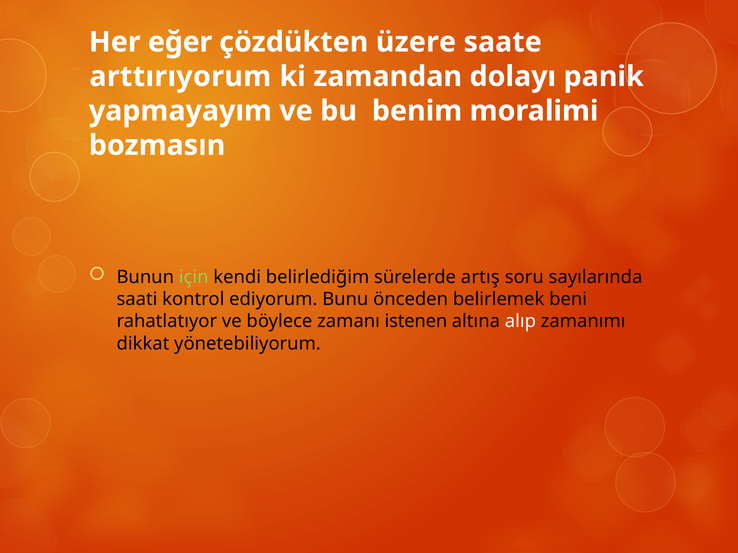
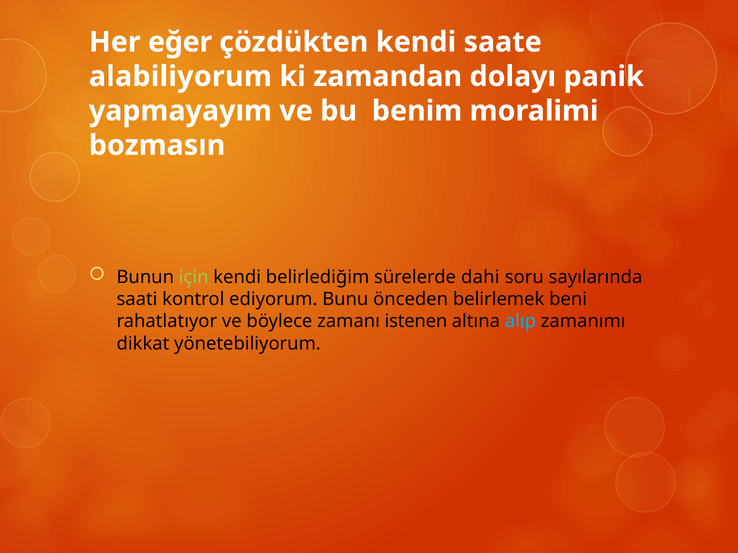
çözdükten üzere: üzere -> kendi (416, 42)
arttırıyorum: arttırıyorum -> alabiliyorum (180, 77)
artış: artış -> dahi (480, 277)
alıp colour: white -> light blue (520, 322)
